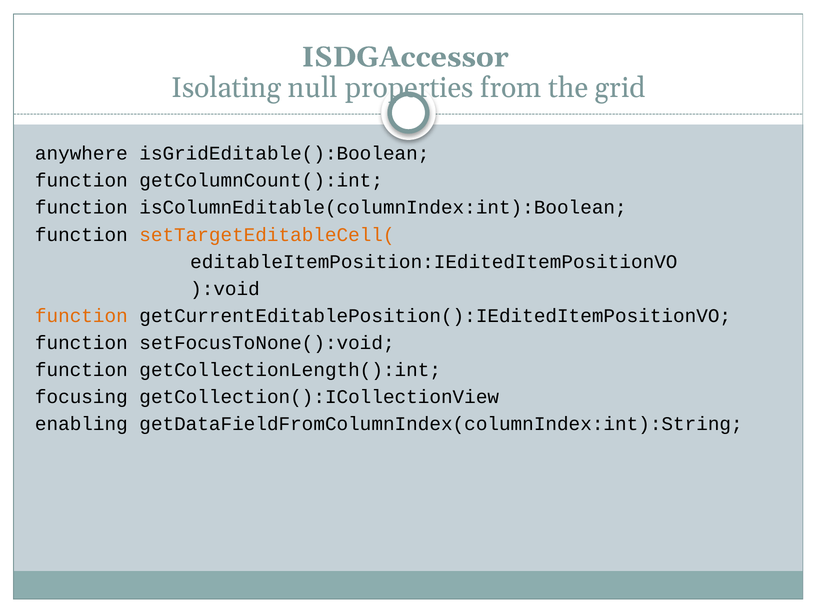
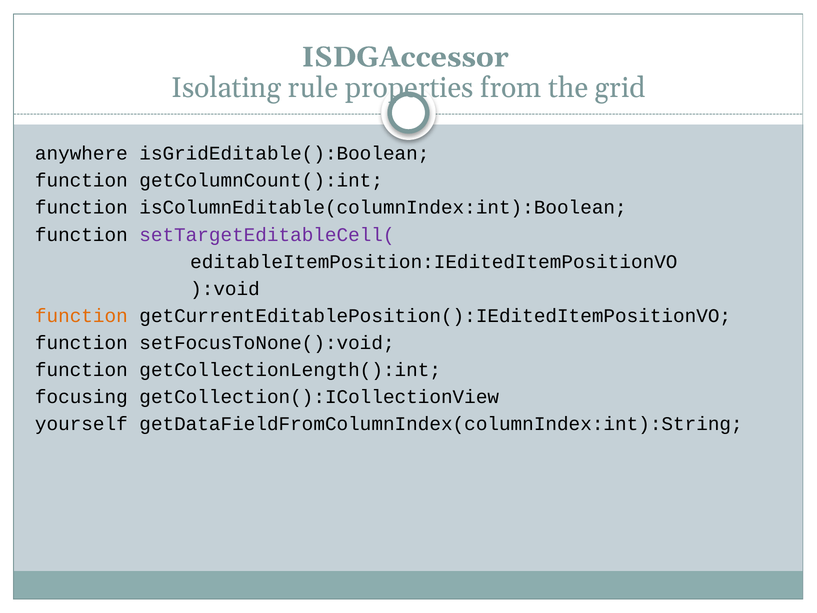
null: null -> rule (313, 88)
setTargetEditableCell( colour: orange -> purple (267, 235)
enabling: enabling -> yourself (81, 424)
